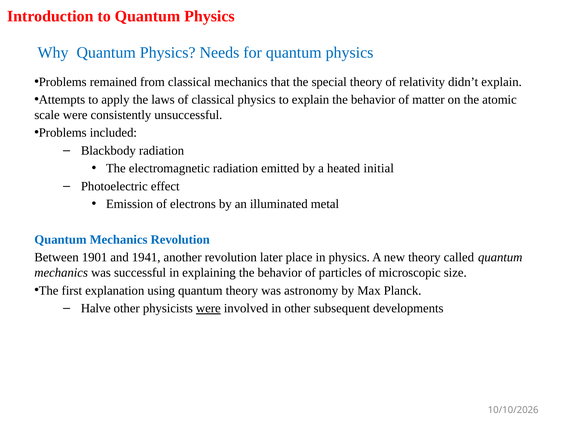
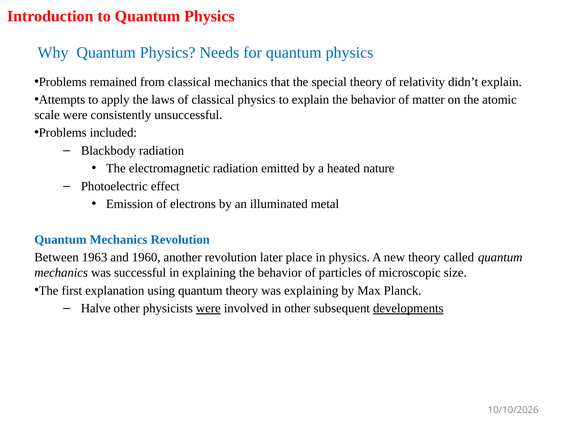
initial: initial -> nature (379, 168)
1901: 1901 -> 1963 (95, 257)
1941: 1941 -> 1960 (146, 257)
was astronomy: astronomy -> explaining (311, 290)
developments underline: none -> present (408, 308)
